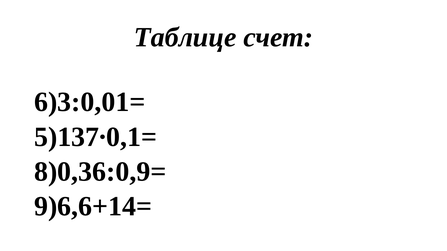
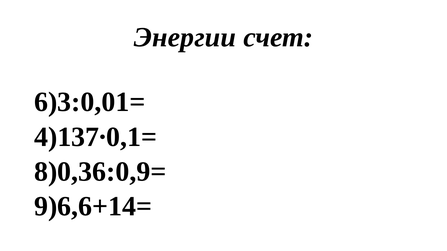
Таблице: Таблице -> Энергии (185, 38)
5)137∙0,1=: 5)137∙0,1= -> 4)137∙0,1= (96, 137)
